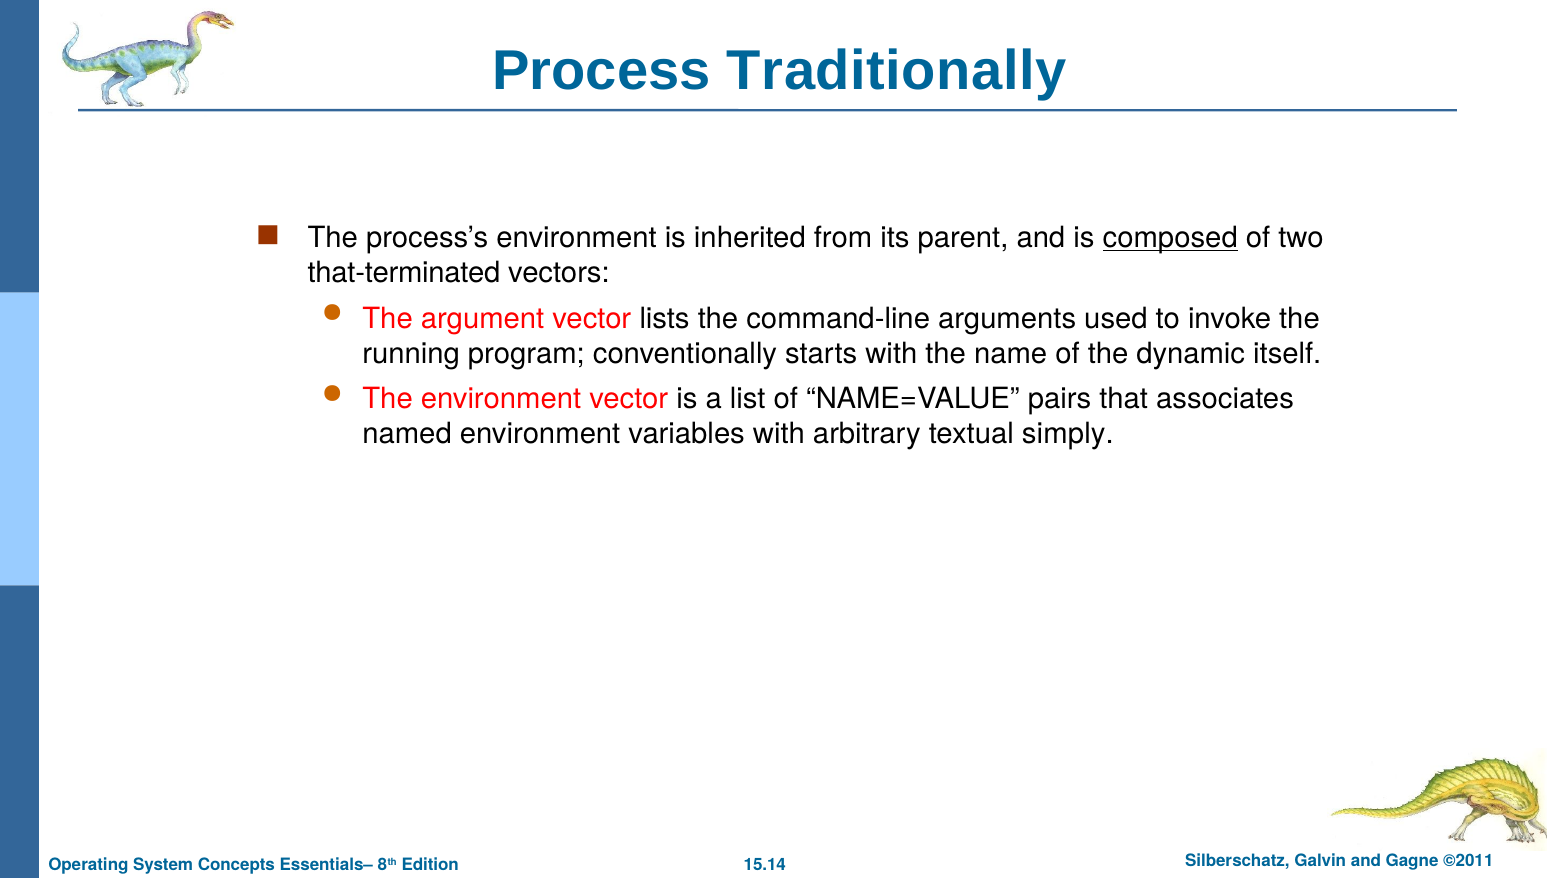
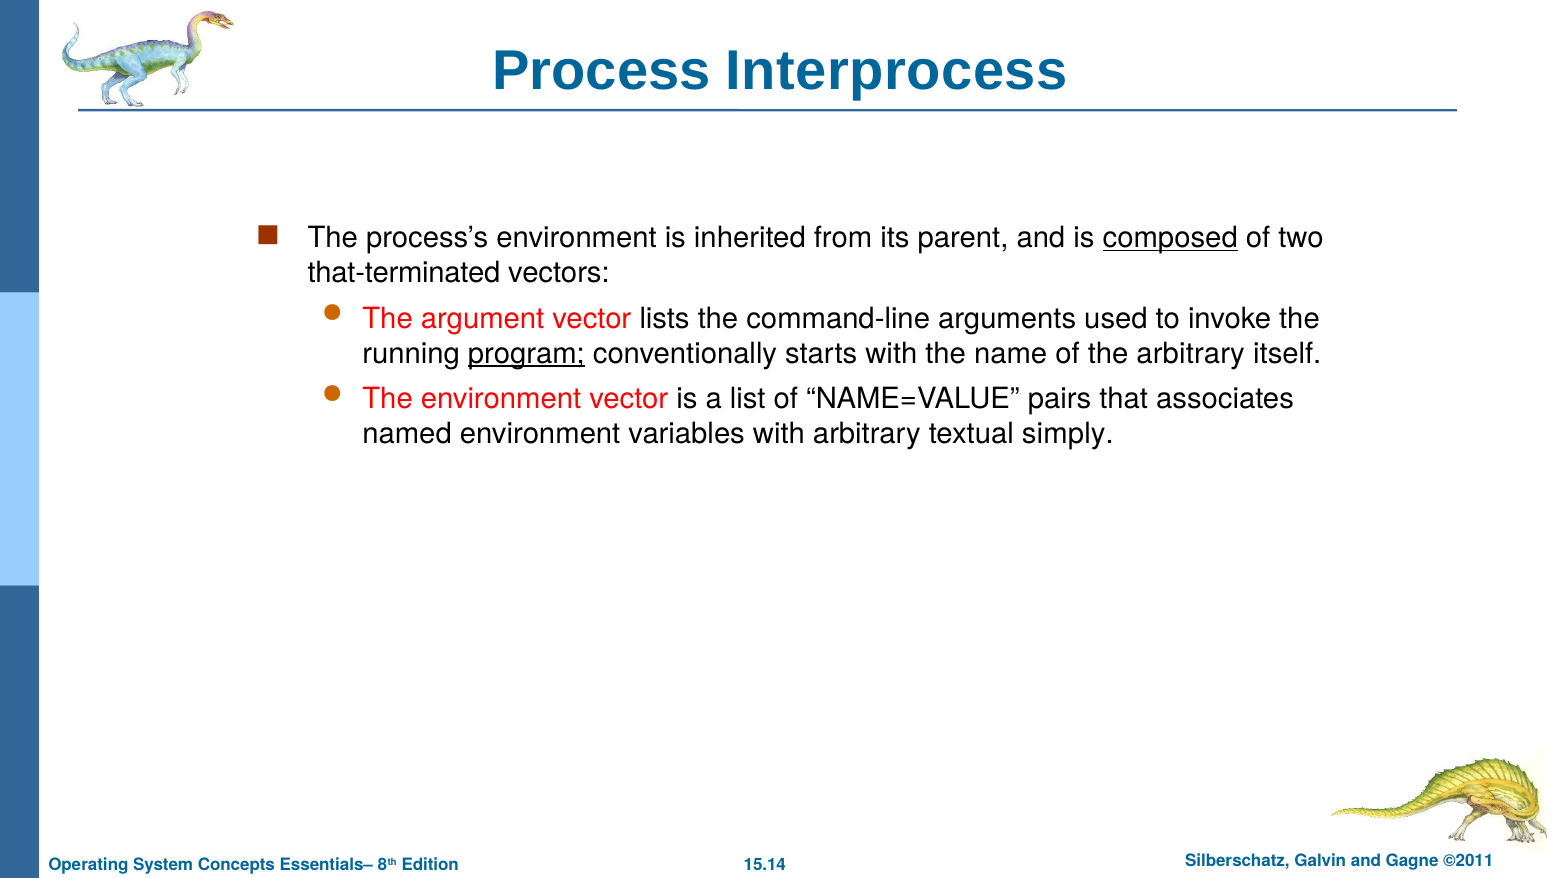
Traditionally: Traditionally -> Interprocess (897, 71)
program underline: none -> present (526, 354)
the dynamic: dynamic -> arbitrary (1191, 354)
